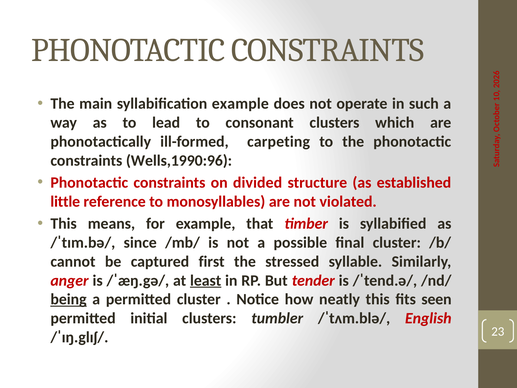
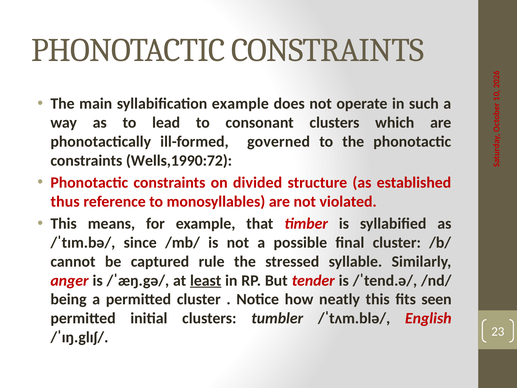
carpeting: carpeting -> governed (279, 141)
Wells,1990:96: Wells,1990:96 -> Wells,1990:72 (179, 160)
little: little -> thus (65, 201)
first: first -> rule (212, 261)
being underline: present -> none (69, 299)
